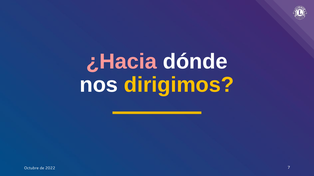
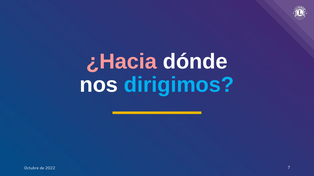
dirigimos colour: yellow -> light blue (179, 85)
